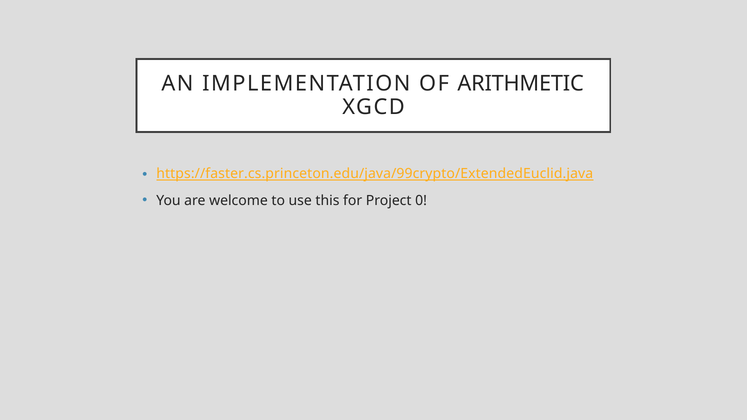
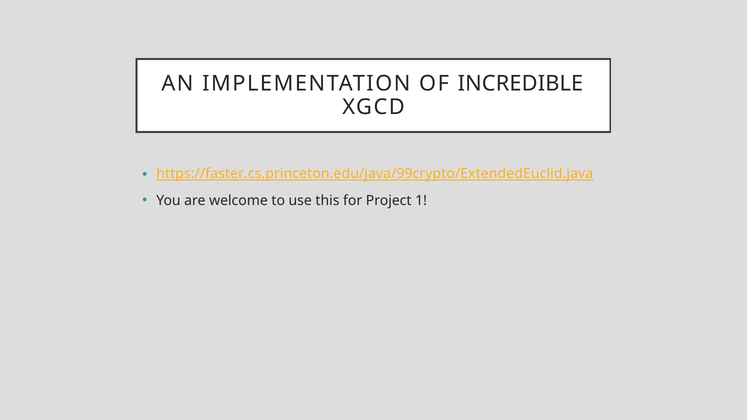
ARITHMETIC: ARITHMETIC -> INCREDIBLE (520, 84)
0: 0 -> 1 (421, 201)
